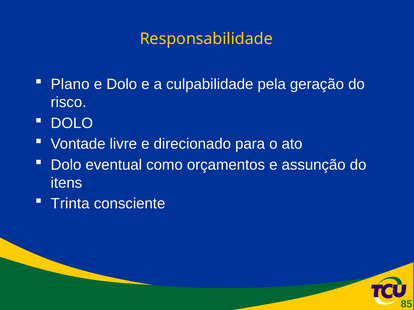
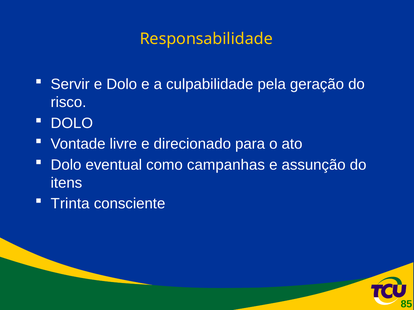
Plano: Plano -> Servir (70, 85)
orçamentos: orçamentos -> campanhas (226, 165)
